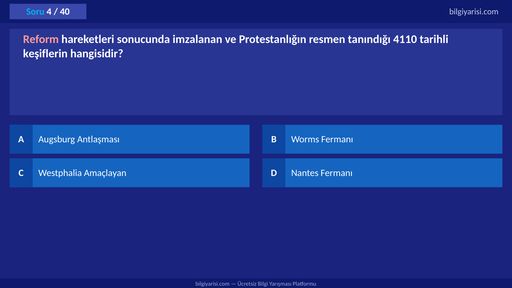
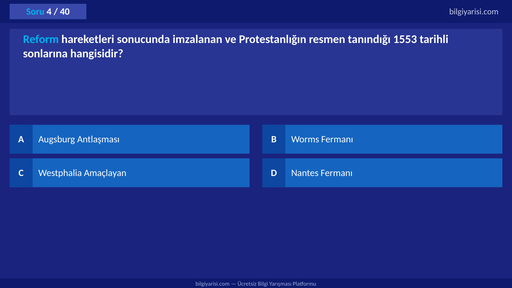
Reform colour: pink -> light blue (41, 39)
4110: 4110 -> 1553 (405, 39)
keşiflerin: keşiflerin -> sonlarına (45, 54)
